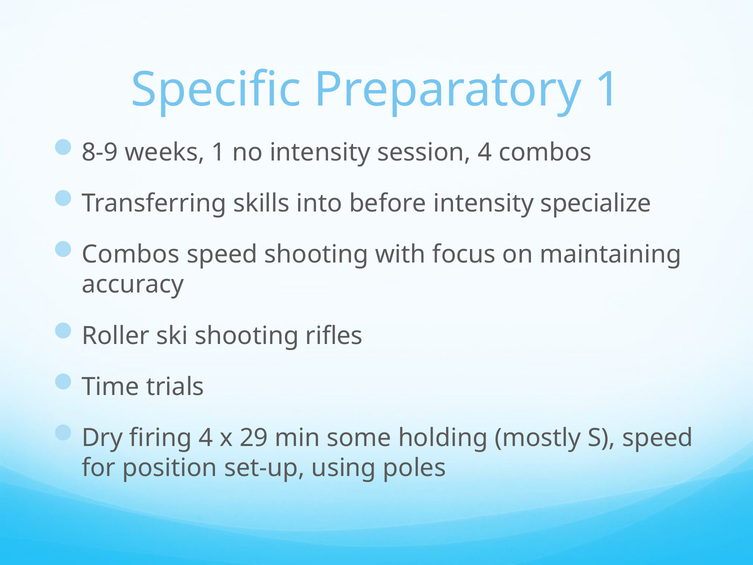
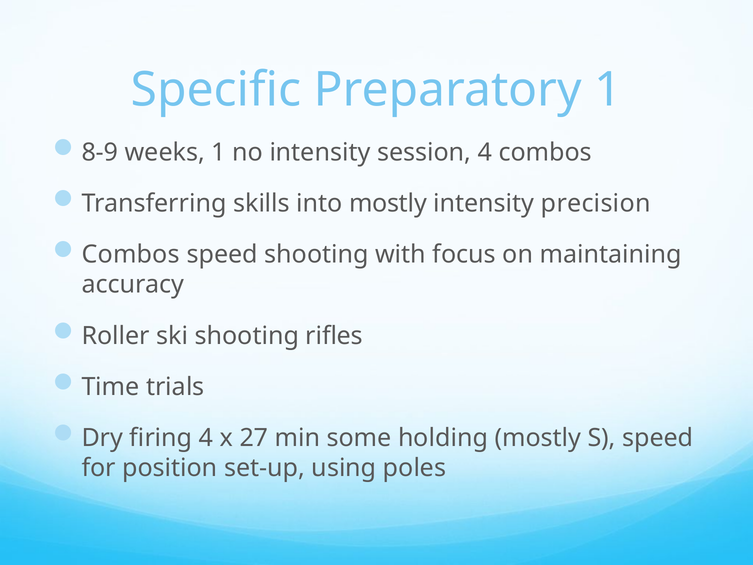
into before: before -> mostly (388, 203)
specialize: specialize -> precision (596, 203)
29: 29 -> 27 (254, 438)
